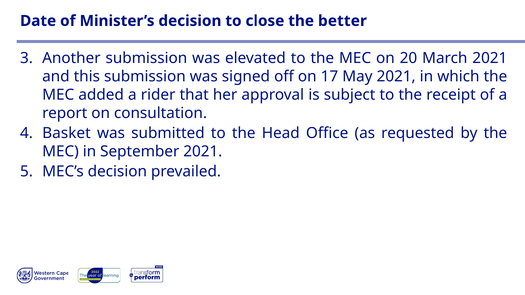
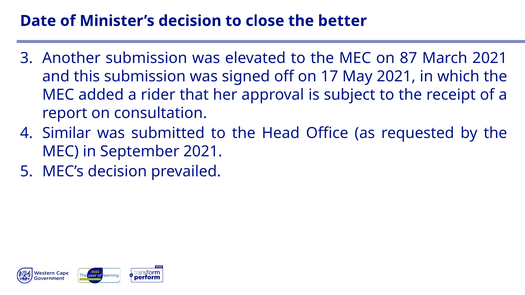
20: 20 -> 87 (408, 58)
Basket: Basket -> Similar (67, 133)
